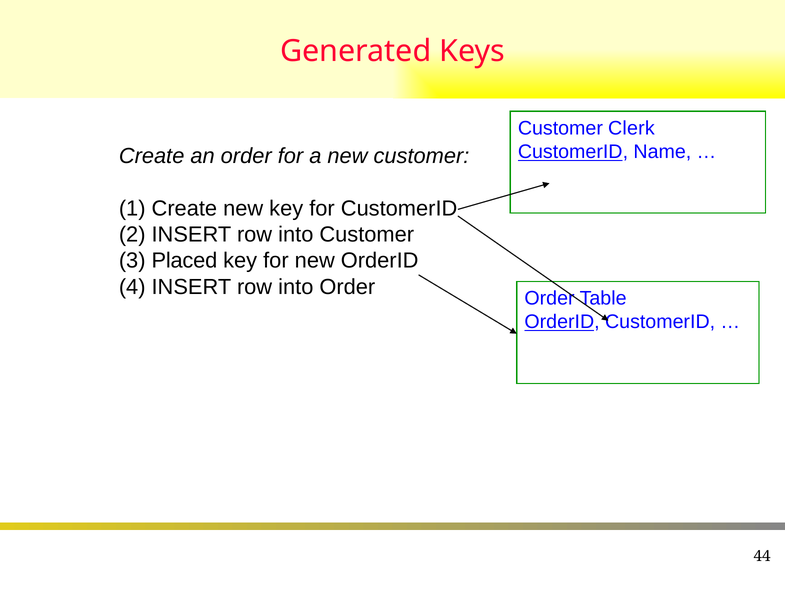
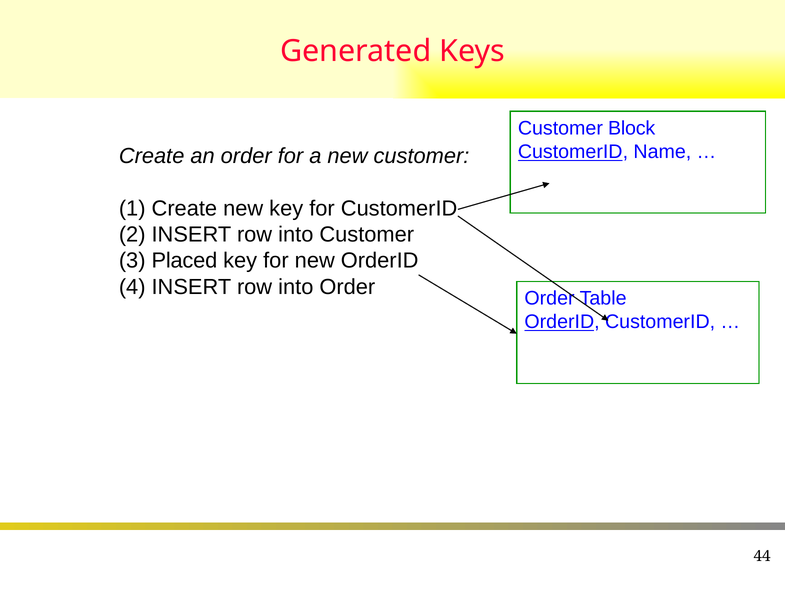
Clerk: Clerk -> Block (632, 128)
